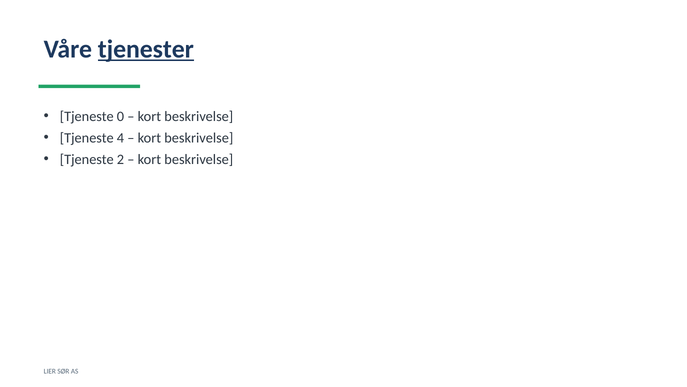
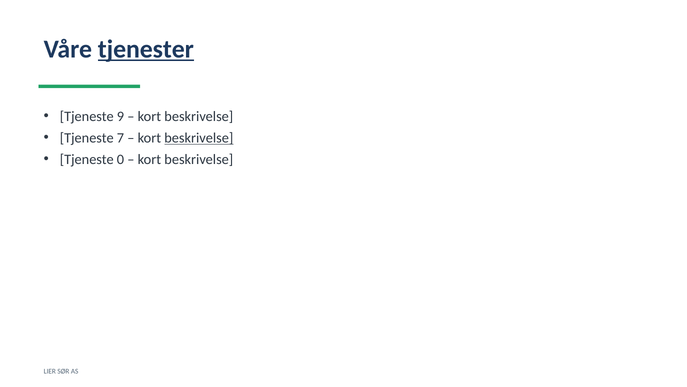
0: 0 -> 9 (120, 116)
4: 4 -> 7 (120, 138)
beskrivelse underline: none -> present (199, 138)
2: 2 -> 0 (120, 159)
